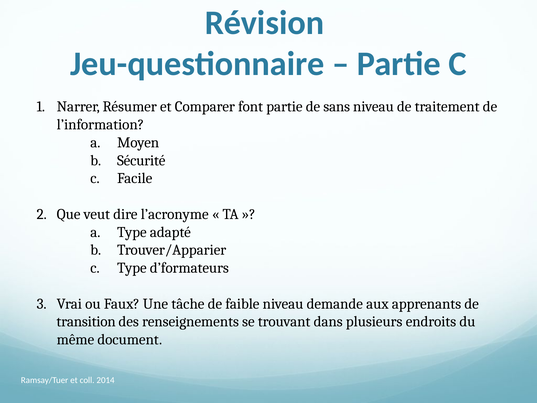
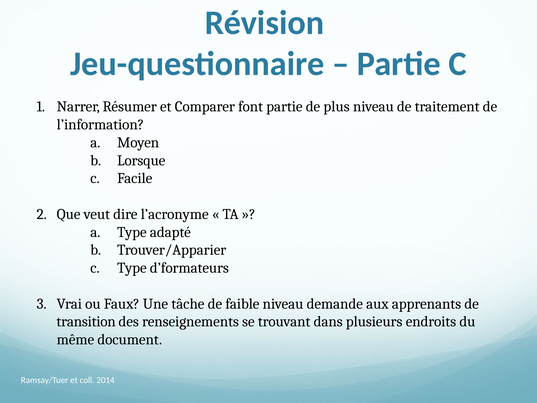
sans: sans -> plus (337, 107)
Sécurité: Sécurité -> Lorsque (141, 160)
